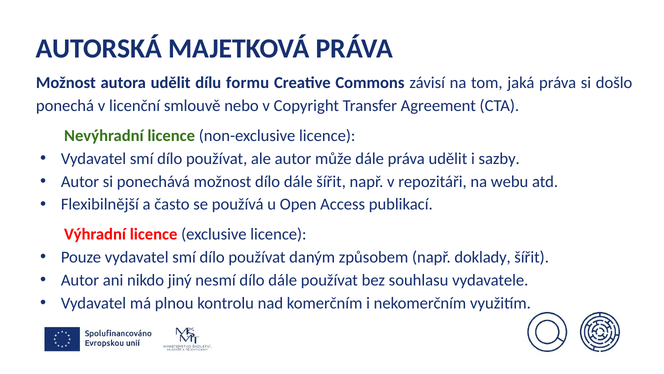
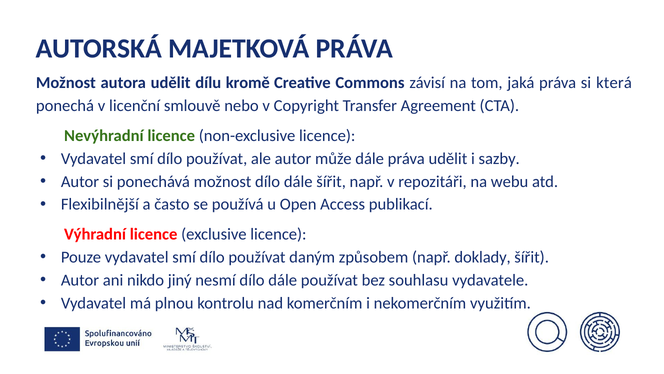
formu: formu -> kromě (248, 83)
došlo: došlo -> která (614, 83)
